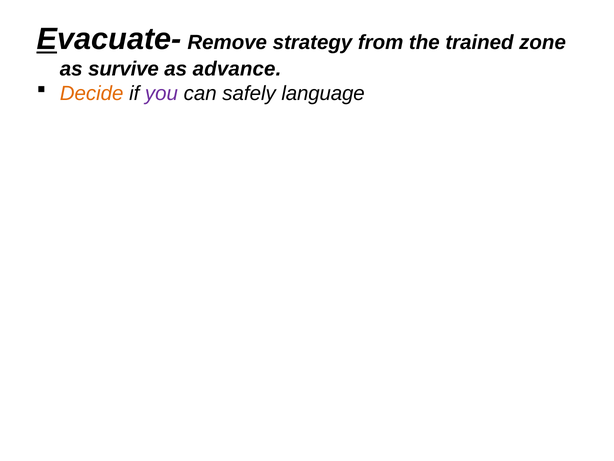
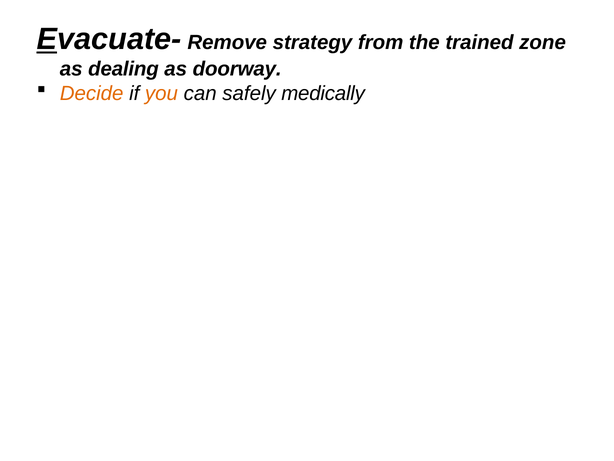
survive: survive -> dealing (124, 69)
advance: advance -> doorway (237, 69)
you colour: purple -> orange (161, 93)
language: language -> medically (323, 93)
